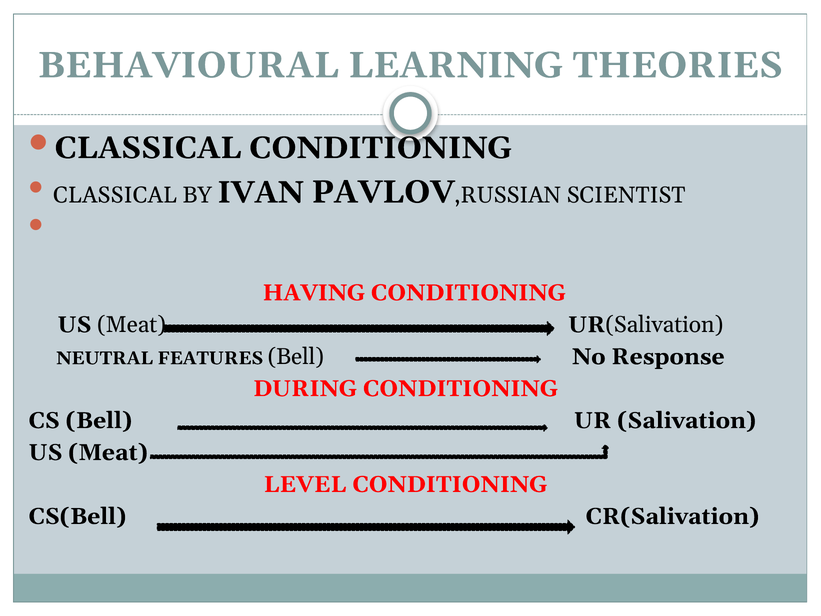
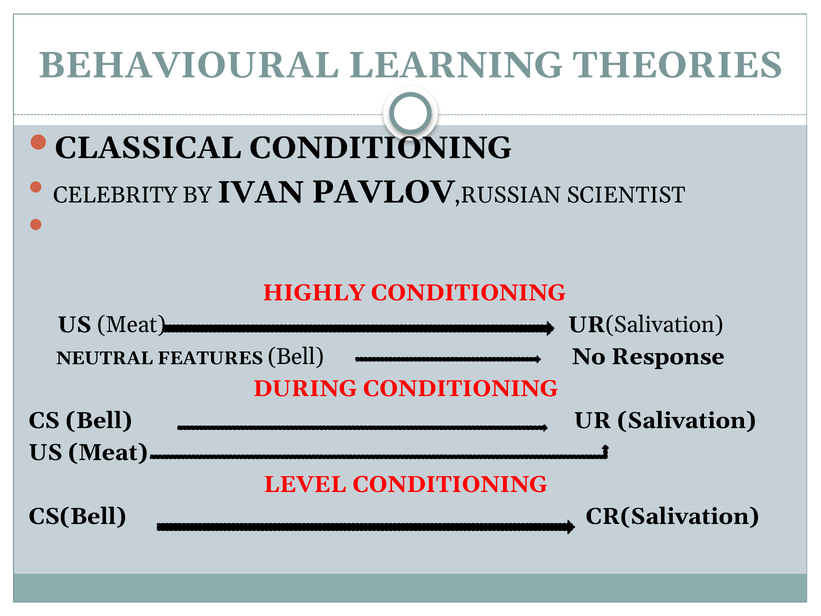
CLASSICAL: CLASSICAL -> CELEBRITY (115, 195)
HAVING: HAVING -> HIGHLY (314, 293)
